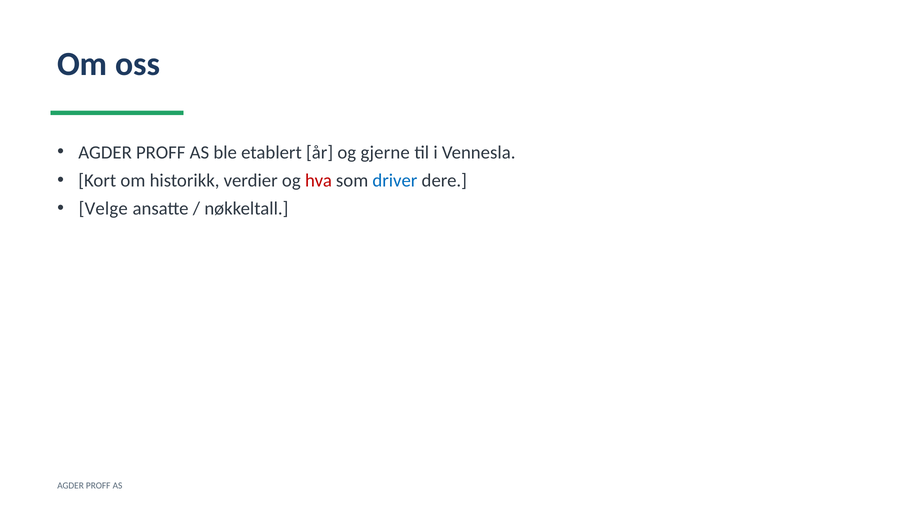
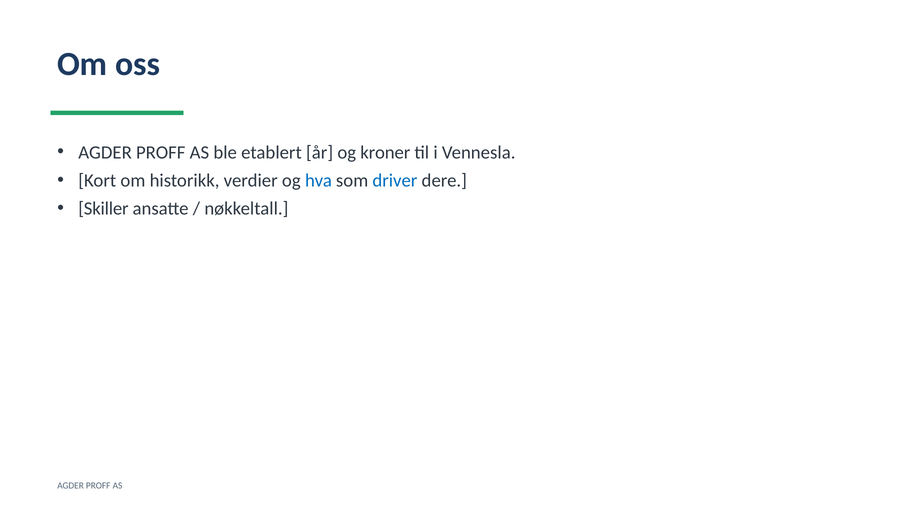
gjerne: gjerne -> kroner (385, 152)
hva colour: red -> blue (318, 181)
Velge: Velge -> Skiller (103, 209)
